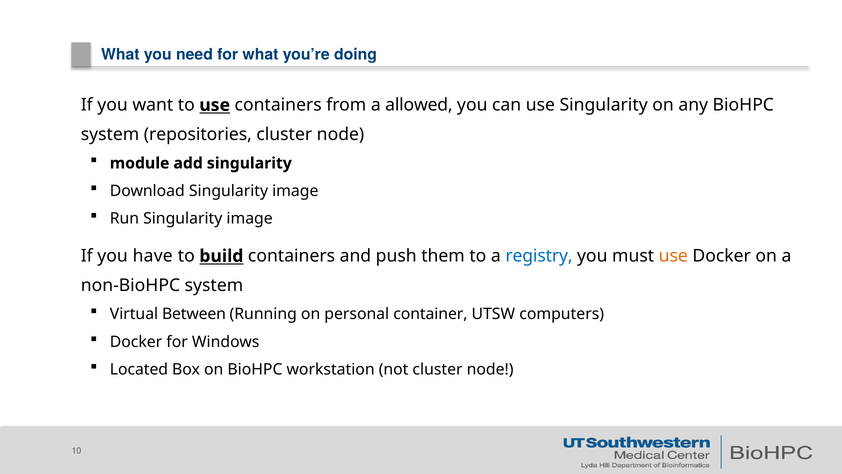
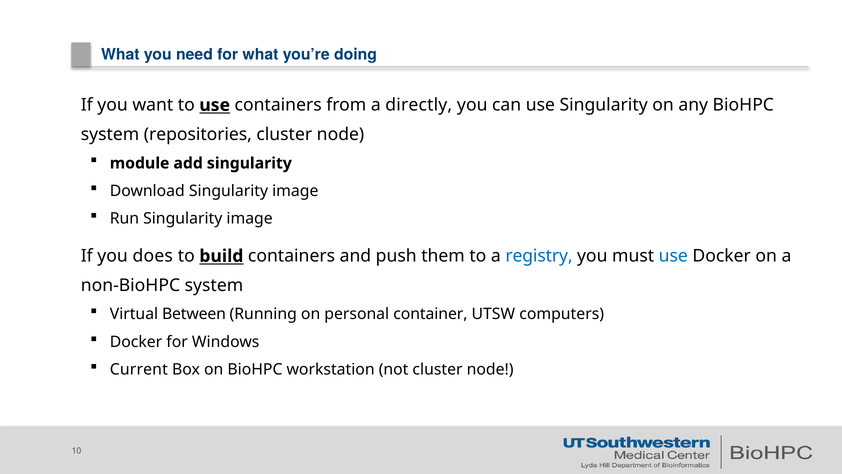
allowed: allowed -> directly (419, 105)
have: have -> does (153, 256)
use colour: orange -> blue (673, 256)
Located: Located -> Current (139, 369)
